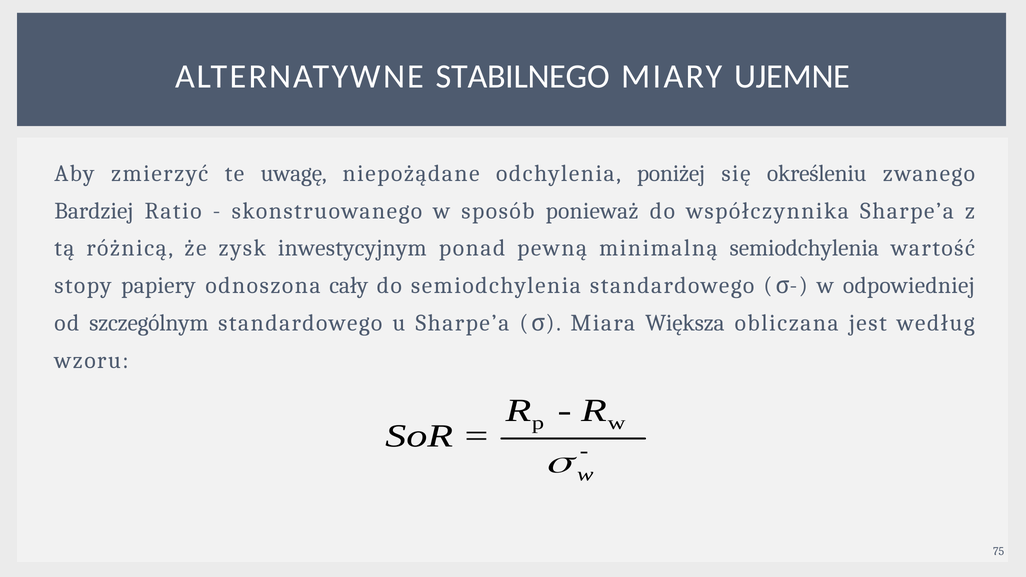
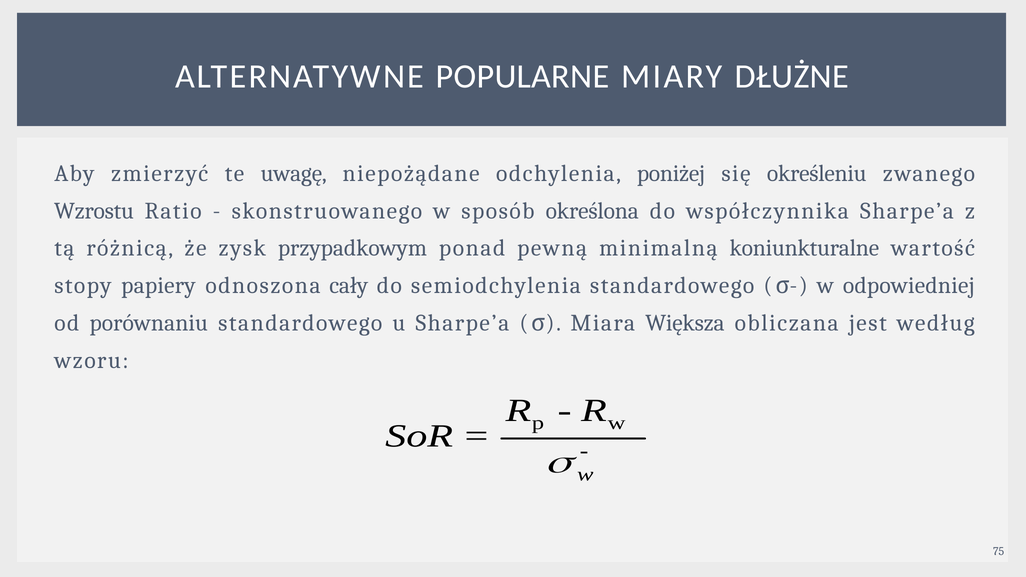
STABILNEGO: STABILNEGO -> POPULARNE (523, 77)
UJEMNE: UJEMNE -> DŁUŻNE (792, 77)
Bardziej: Bardziej -> Wzrostu (94, 211)
ponieważ: ponieważ -> określona (592, 211)
inwestycyjnym: inwestycyjnym -> przypadkowym (352, 248)
minimalną semiodchylenia: semiodchylenia -> koniunkturalne (804, 248)
szczególnym: szczególnym -> porównaniu (149, 323)
